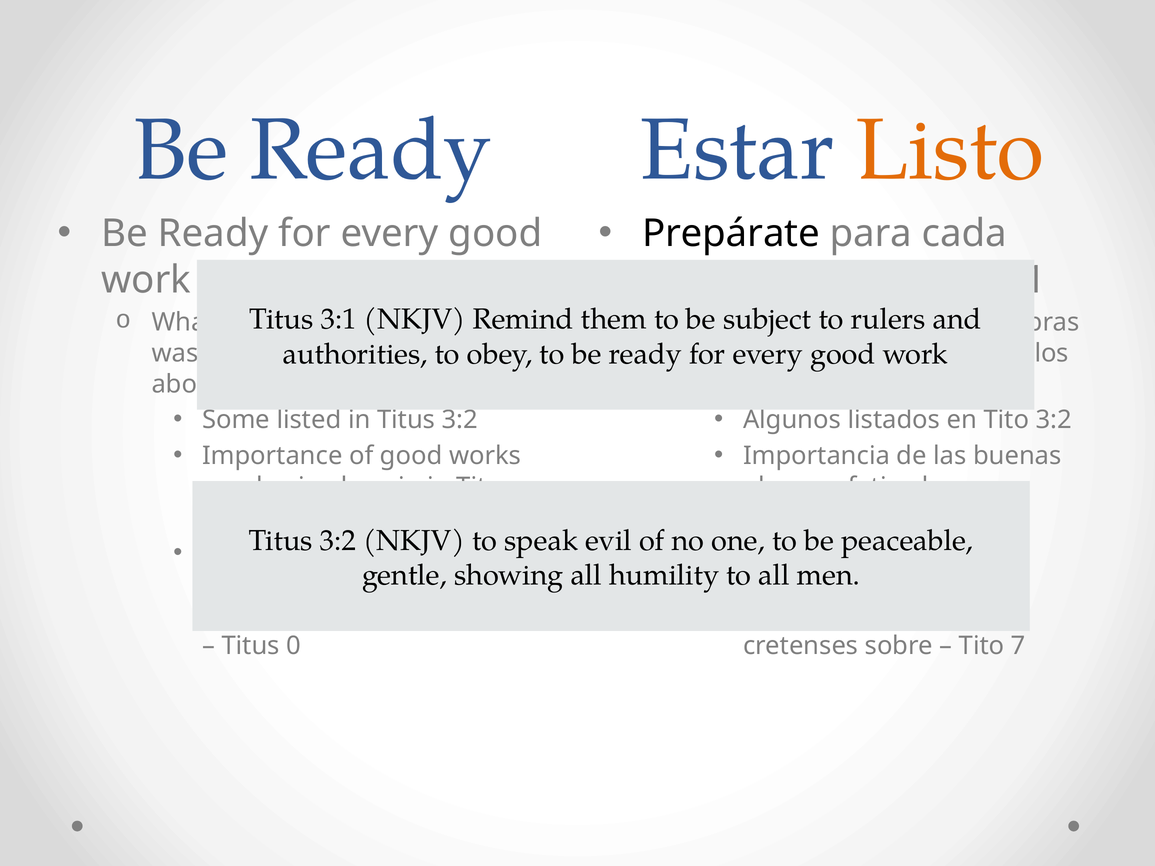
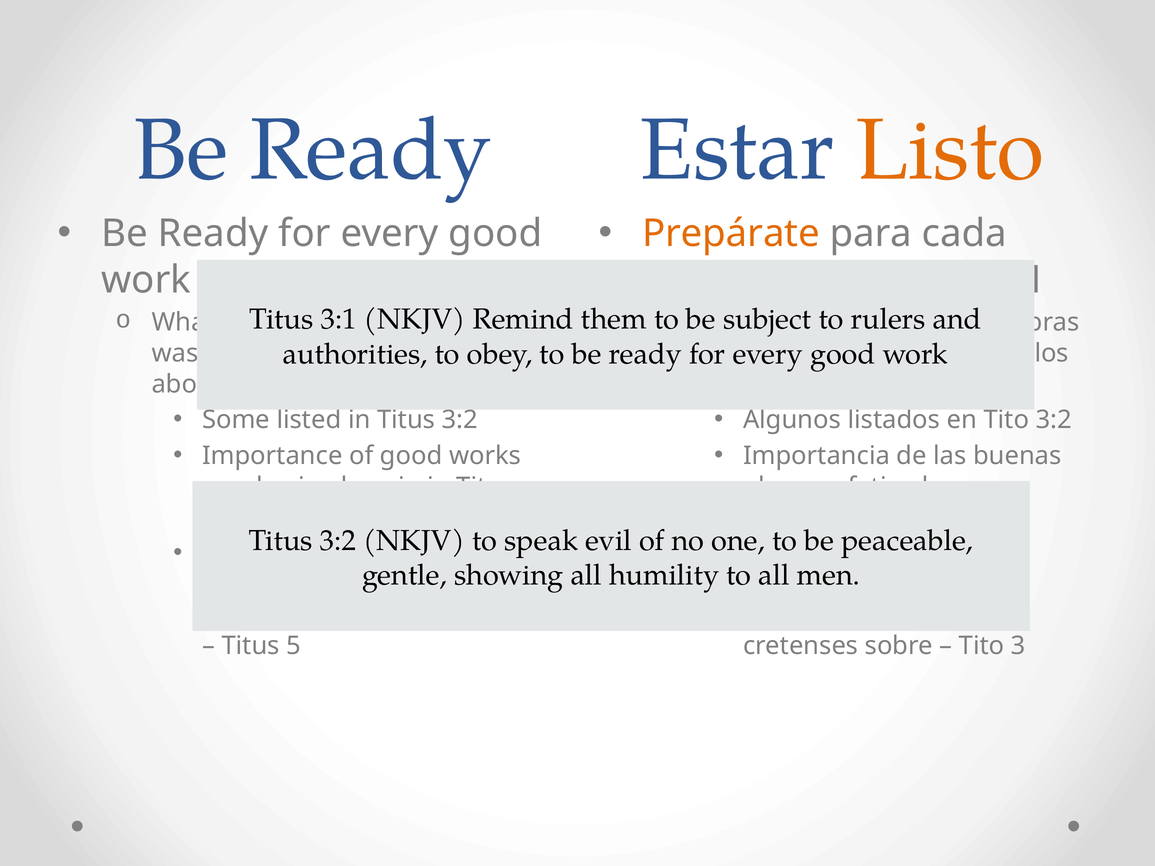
Prepárate colour: black -> orange (731, 234)
0: 0 -> 5 (293, 646)
7: 7 -> 3 (1018, 646)
